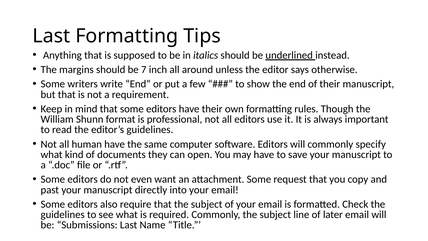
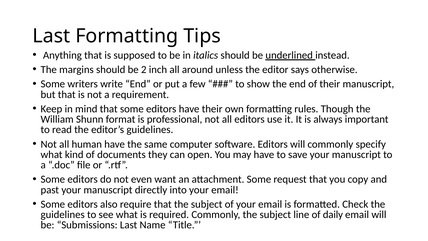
7: 7 -> 2 (144, 70)
later: later -> daily (333, 214)
